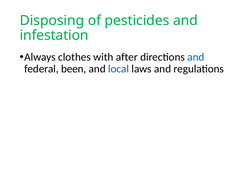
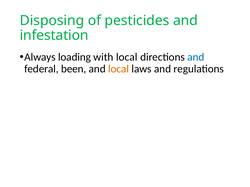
clothes: clothes -> loading (75, 57)
with after: after -> local (127, 57)
local colour: blue -> orange (119, 69)
